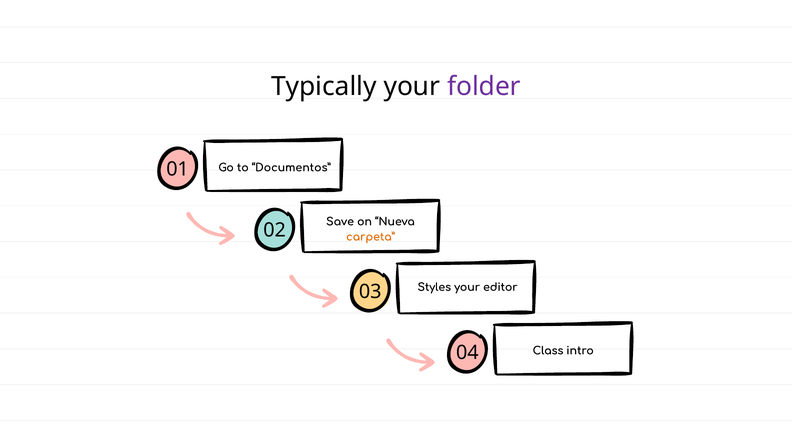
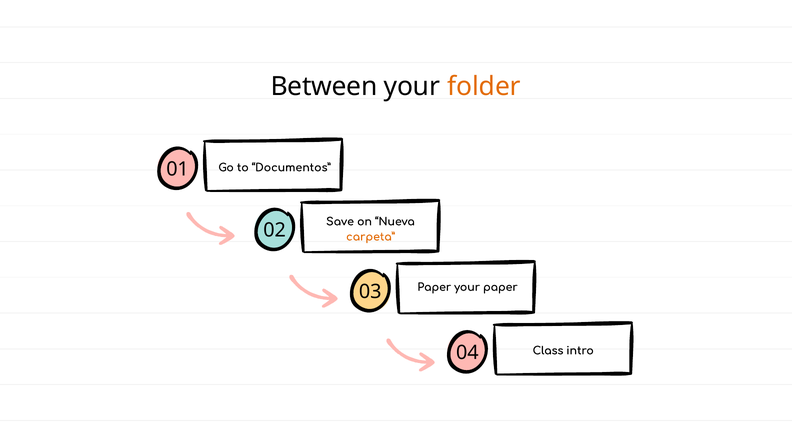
Typically: Typically -> Between (324, 86)
folder colour: purple -> orange (484, 86)
03 Styles: Styles -> Paper (434, 287)
your editor: editor -> paper (500, 287)
